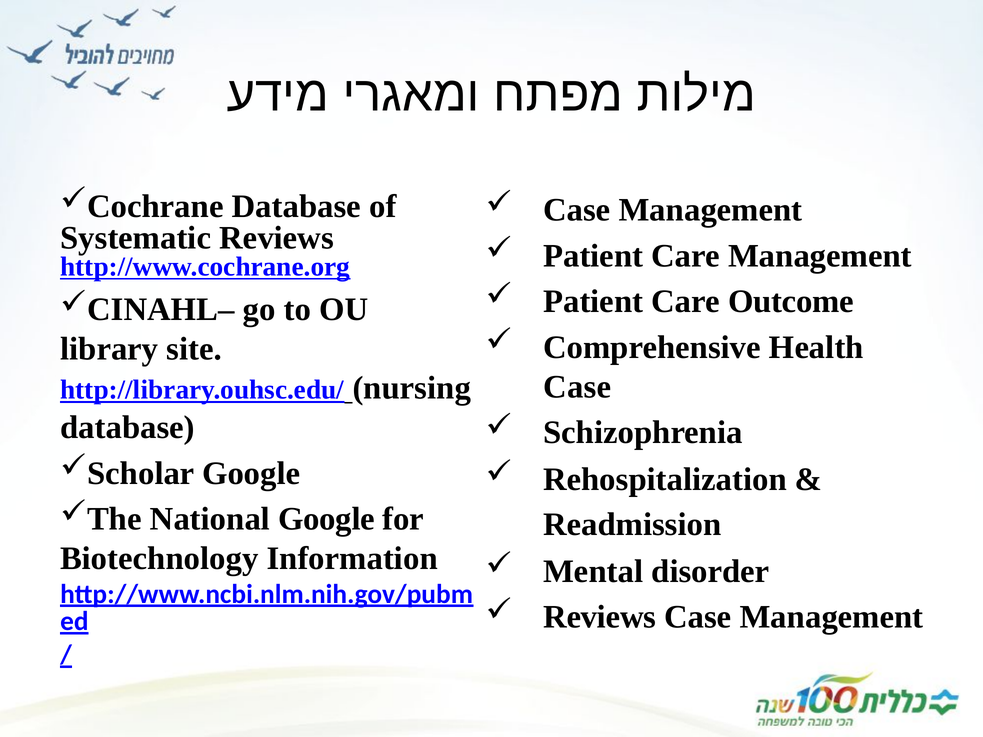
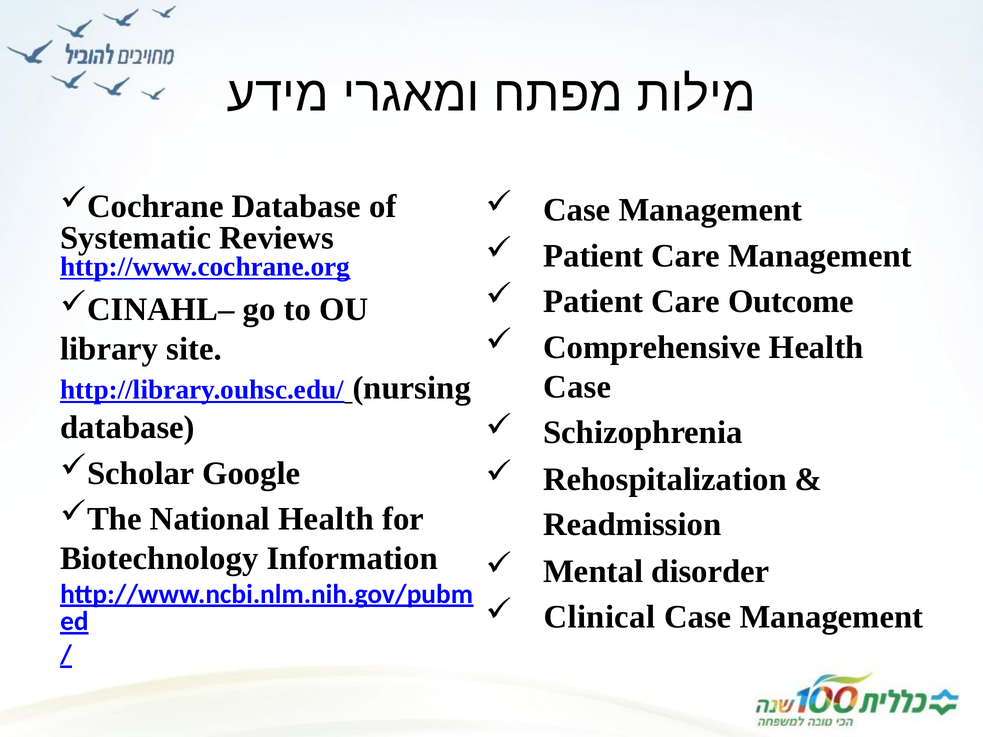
National Google: Google -> Health (326, 519)
Reviews: Reviews -> Clinical (599, 617)
